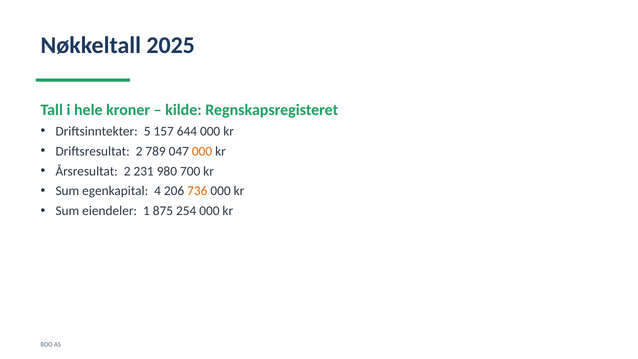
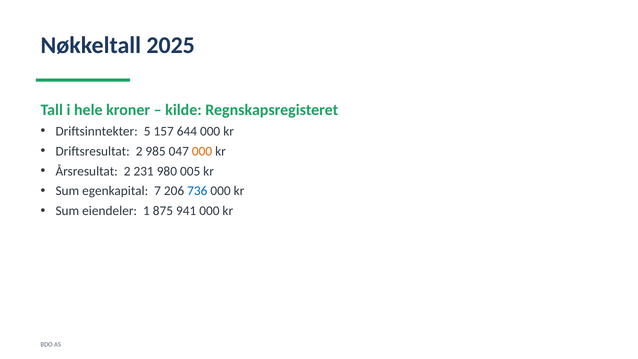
789: 789 -> 985 (156, 151)
700: 700 -> 005 (190, 171)
4: 4 -> 7 (158, 191)
736 colour: orange -> blue (197, 191)
254: 254 -> 941 (186, 211)
